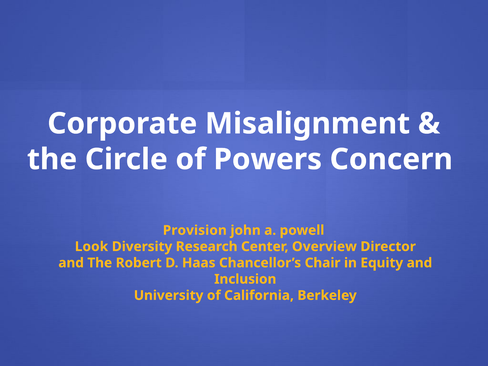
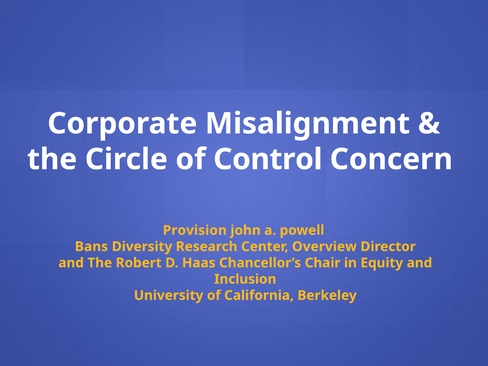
Powers: Powers -> Control (268, 159)
Look: Look -> Bans (91, 247)
